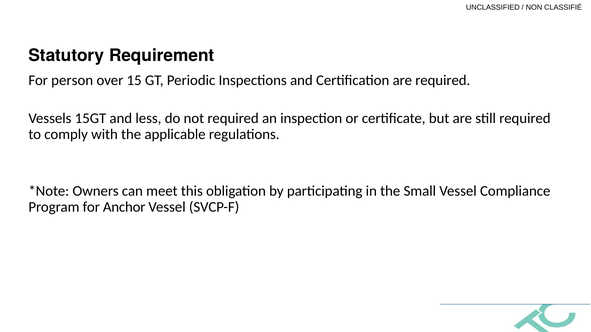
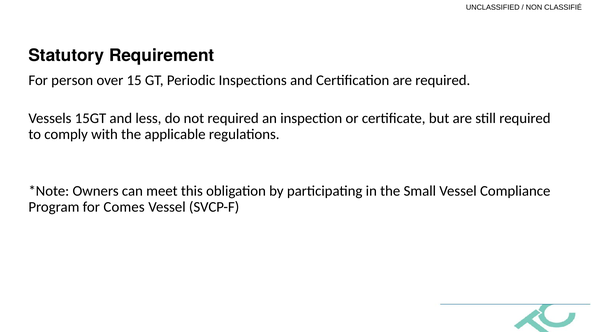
Anchor: Anchor -> Comes (124, 207)
